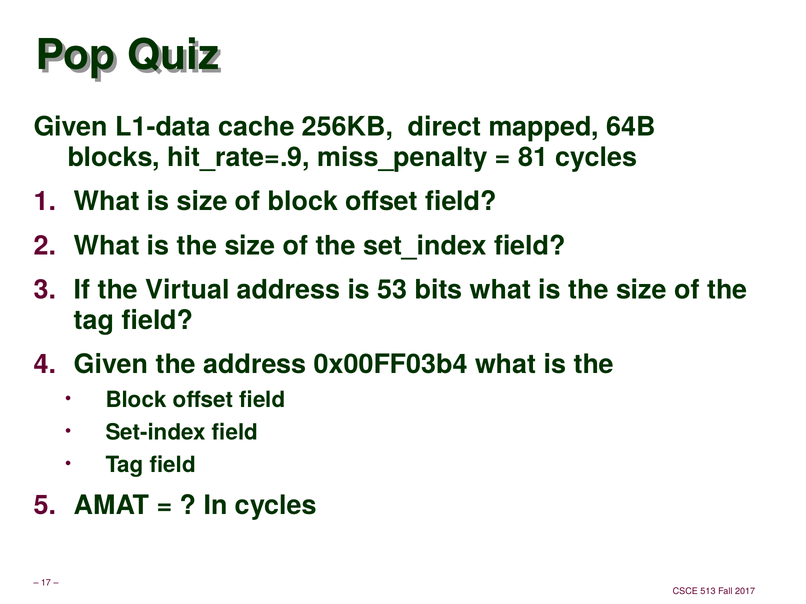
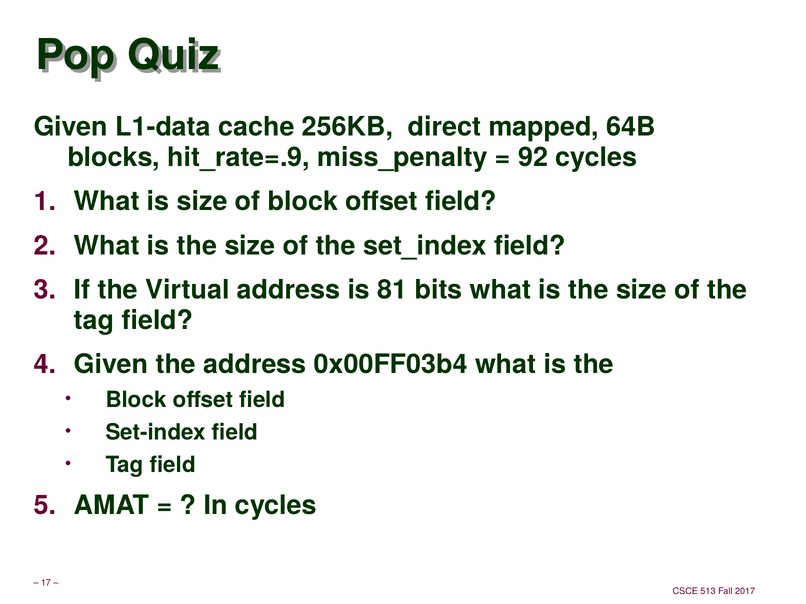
81: 81 -> 92 (533, 158)
53: 53 -> 81 (392, 290)
